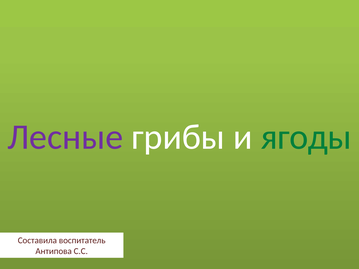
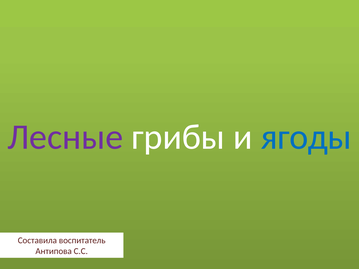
ягоды colour: green -> blue (306, 137)
